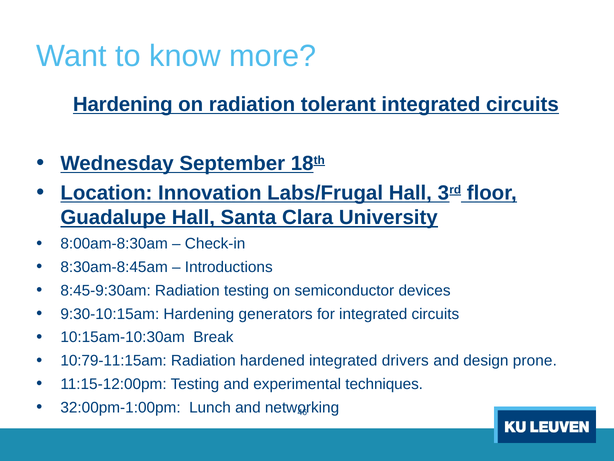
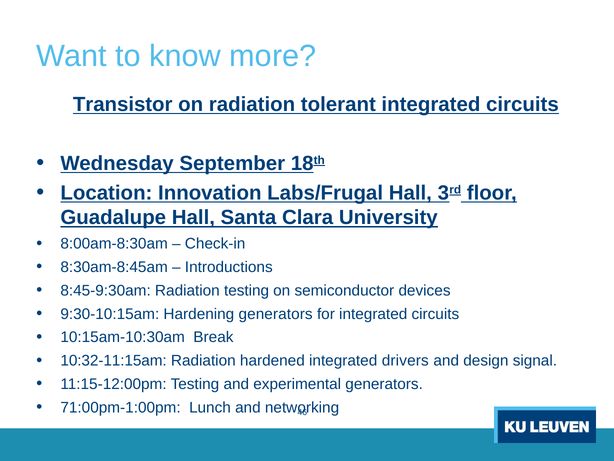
Hardening: Hardening -> Transistor (123, 104)
10:79-11:15am: 10:79-11:15am -> 10:32-11:15am (114, 360)
prone: prone -> signal (535, 360)
experimental techniques: techniques -> generators (384, 384)
32:00pm-1:00pm: 32:00pm-1:00pm -> 71:00pm-1:00pm (121, 407)
